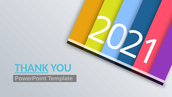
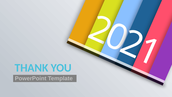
THANK underline: present -> none (31, 68)
